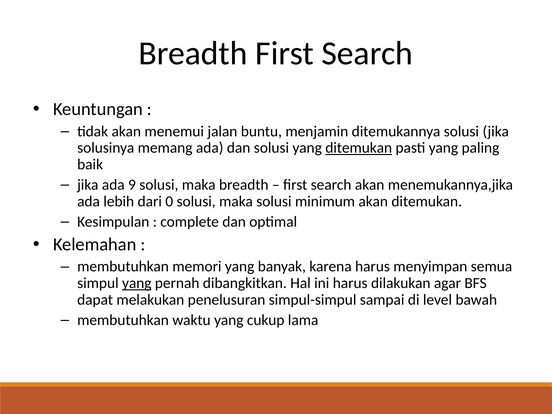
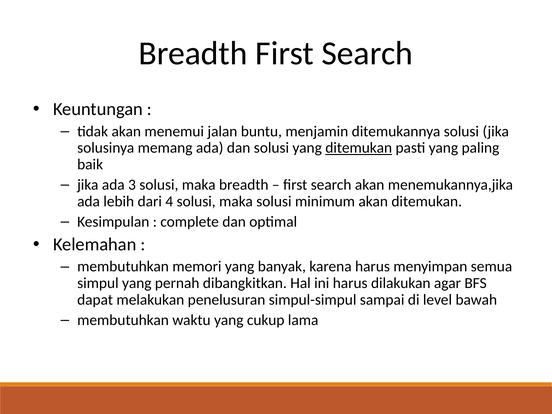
9: 9 -> 3 (132, 185)
0: 0 -> 4 (169, 201)
yang underline: present -> none (137, 283)
